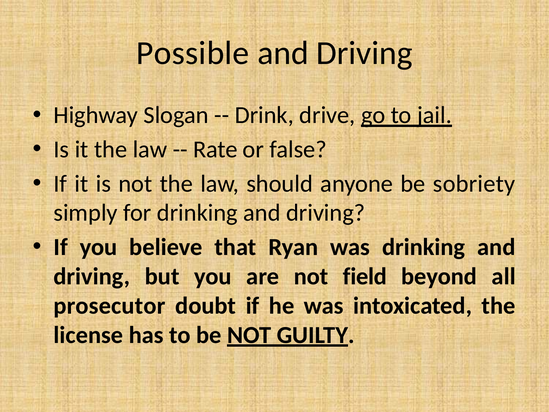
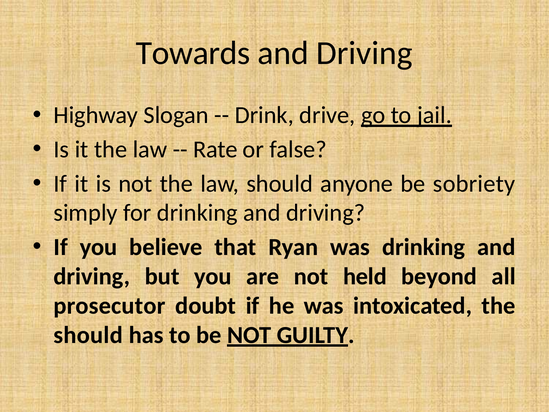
Possible: Possible -> Towards (193, 53)
field: field -> held (365, 276)
license: license -> should (88, 335)
